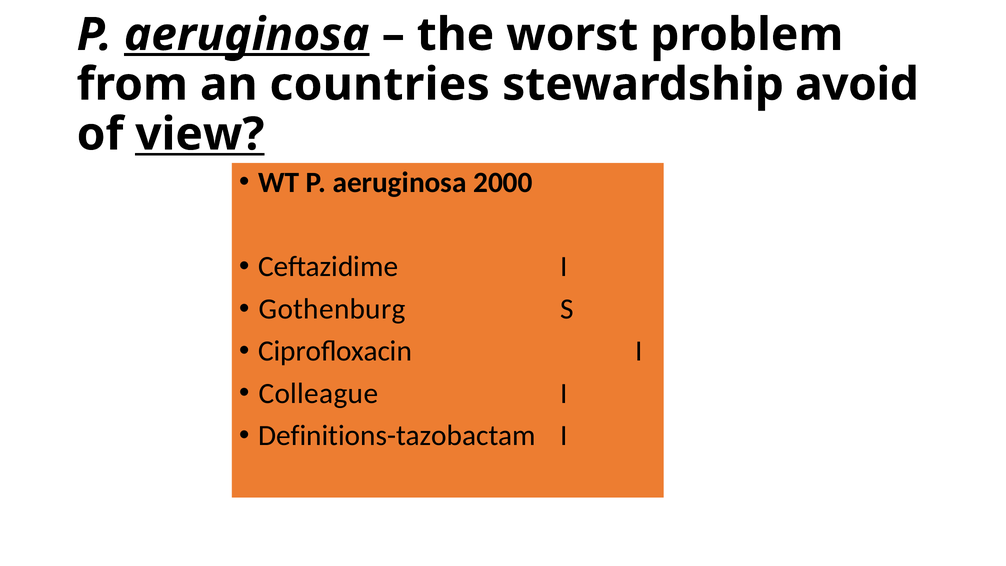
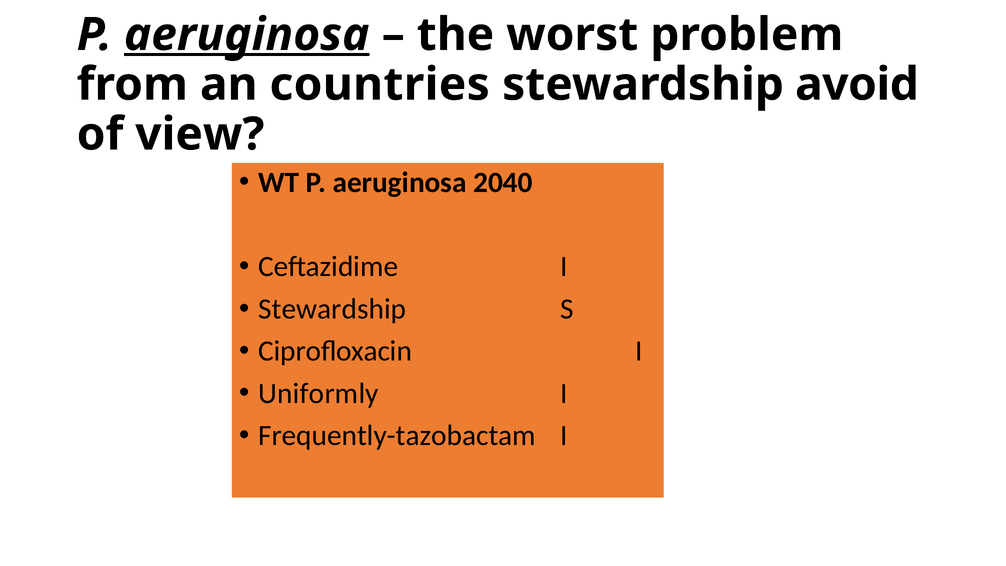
view underline: present -> none (200, 134)
2000: 2000 -> 2040 (503, 182)
Gothenburg: Gothenburg -> Stewardship (332, 309)
Colleague: Colleague -> Uniformly (318, 393)
Definitions-tazobactam: Definitions-tazobactam -> Frequently-tazobactam (397, 435)
